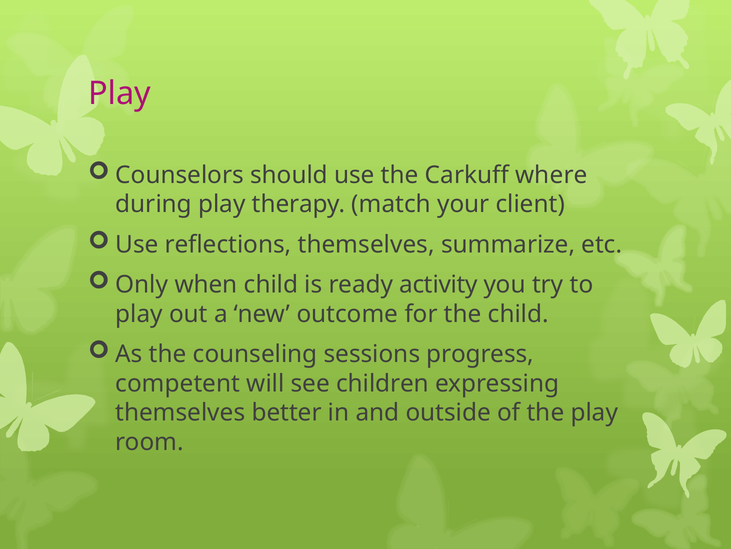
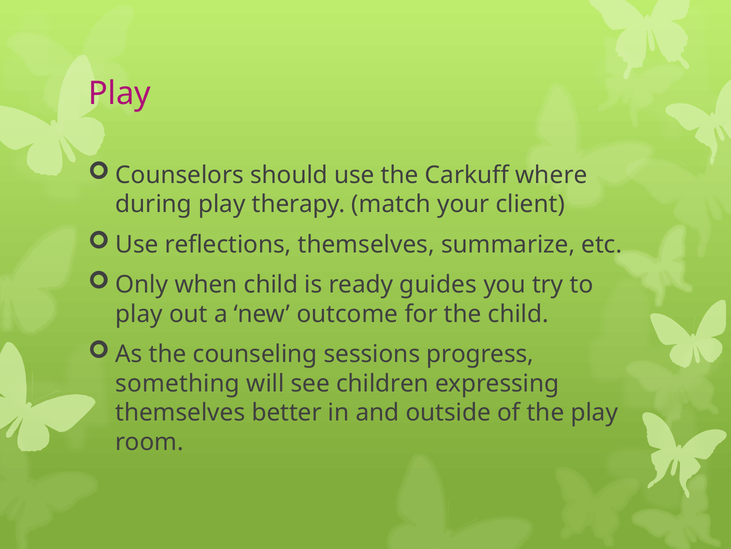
activity: activity -> guides (438, 284)
competent: competent -> something (178, 383)
